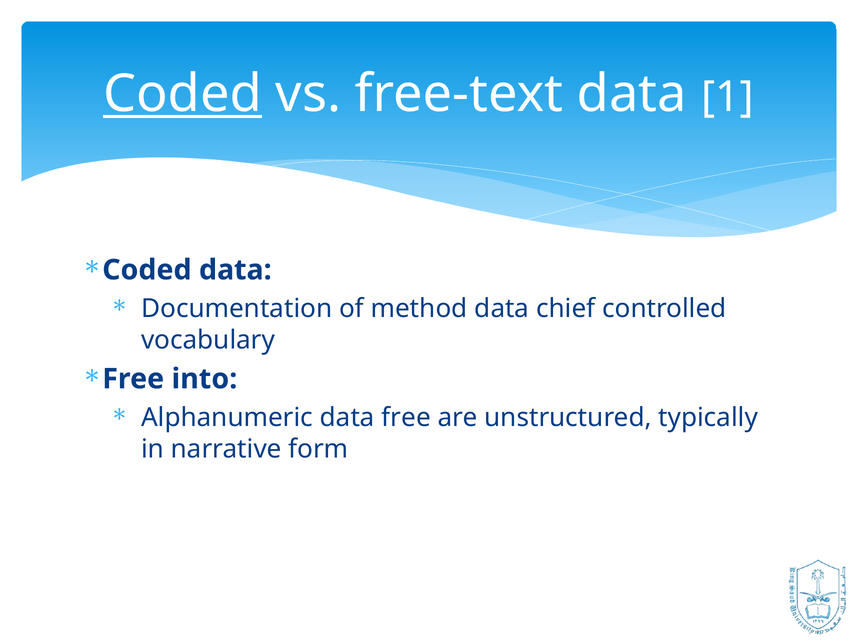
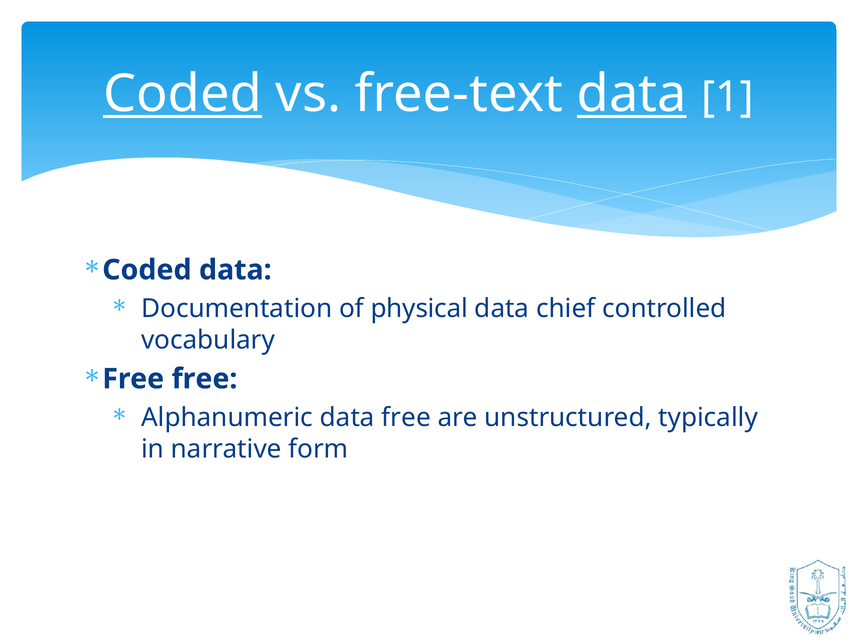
data underline: none -> present (632, 94)
method: method -> physical (419, 308)
Free into: into -> free (205, 379)
